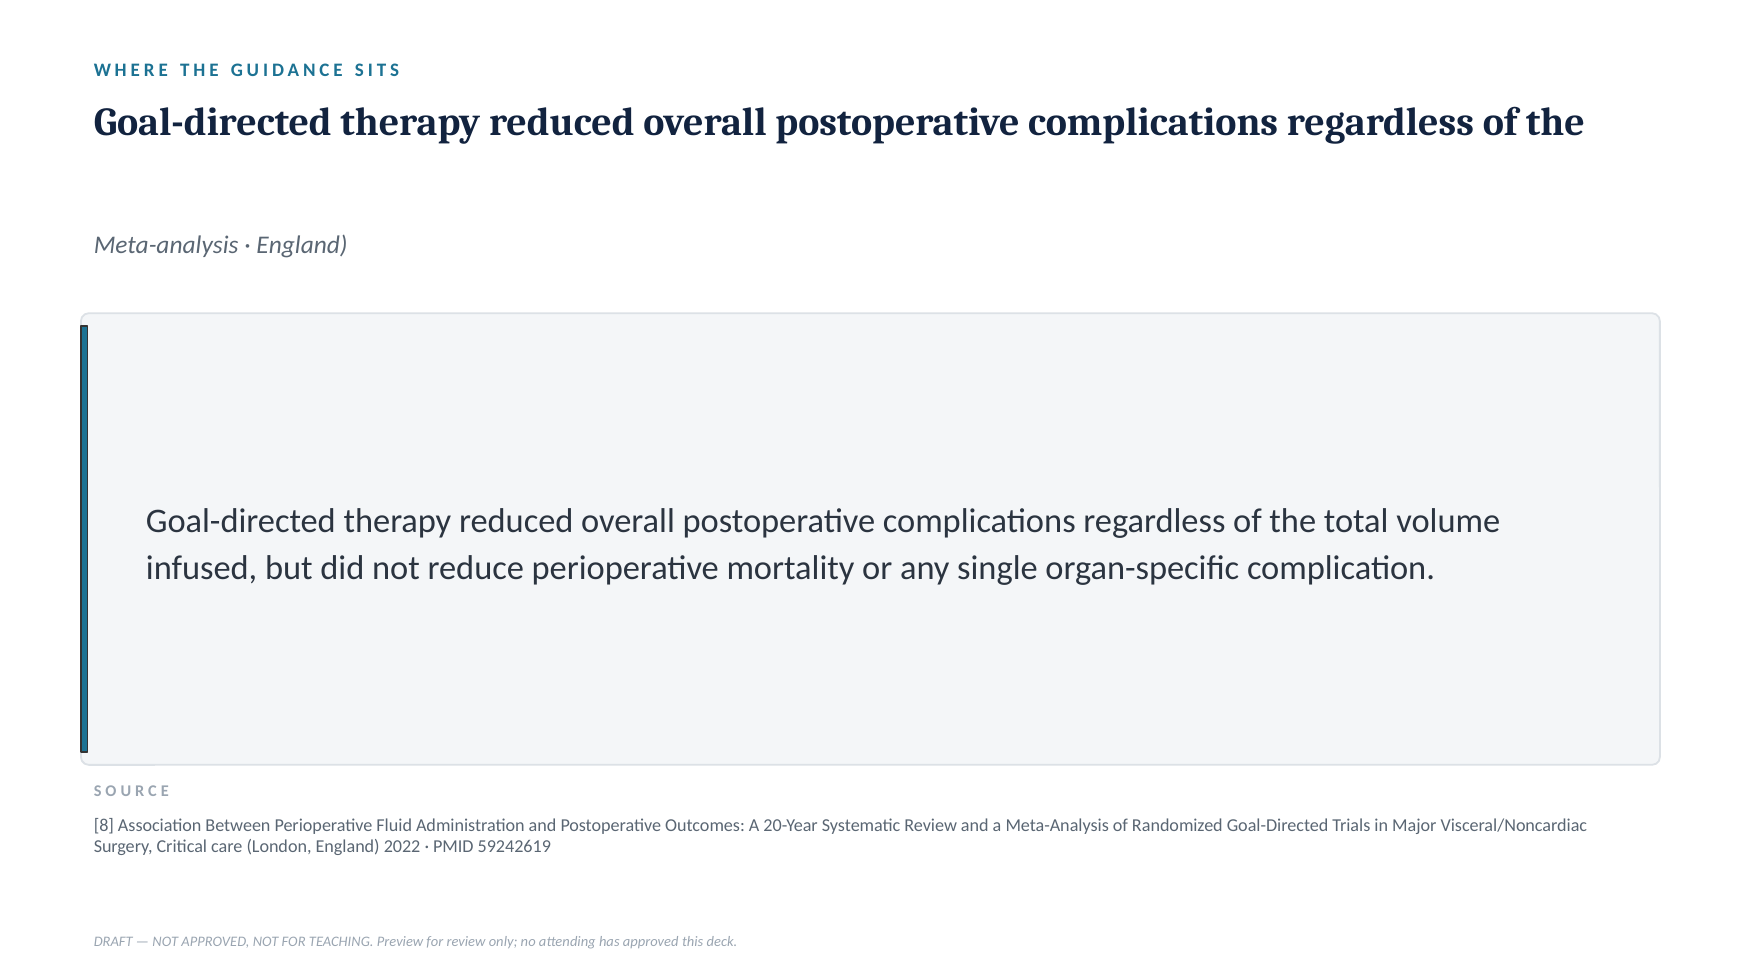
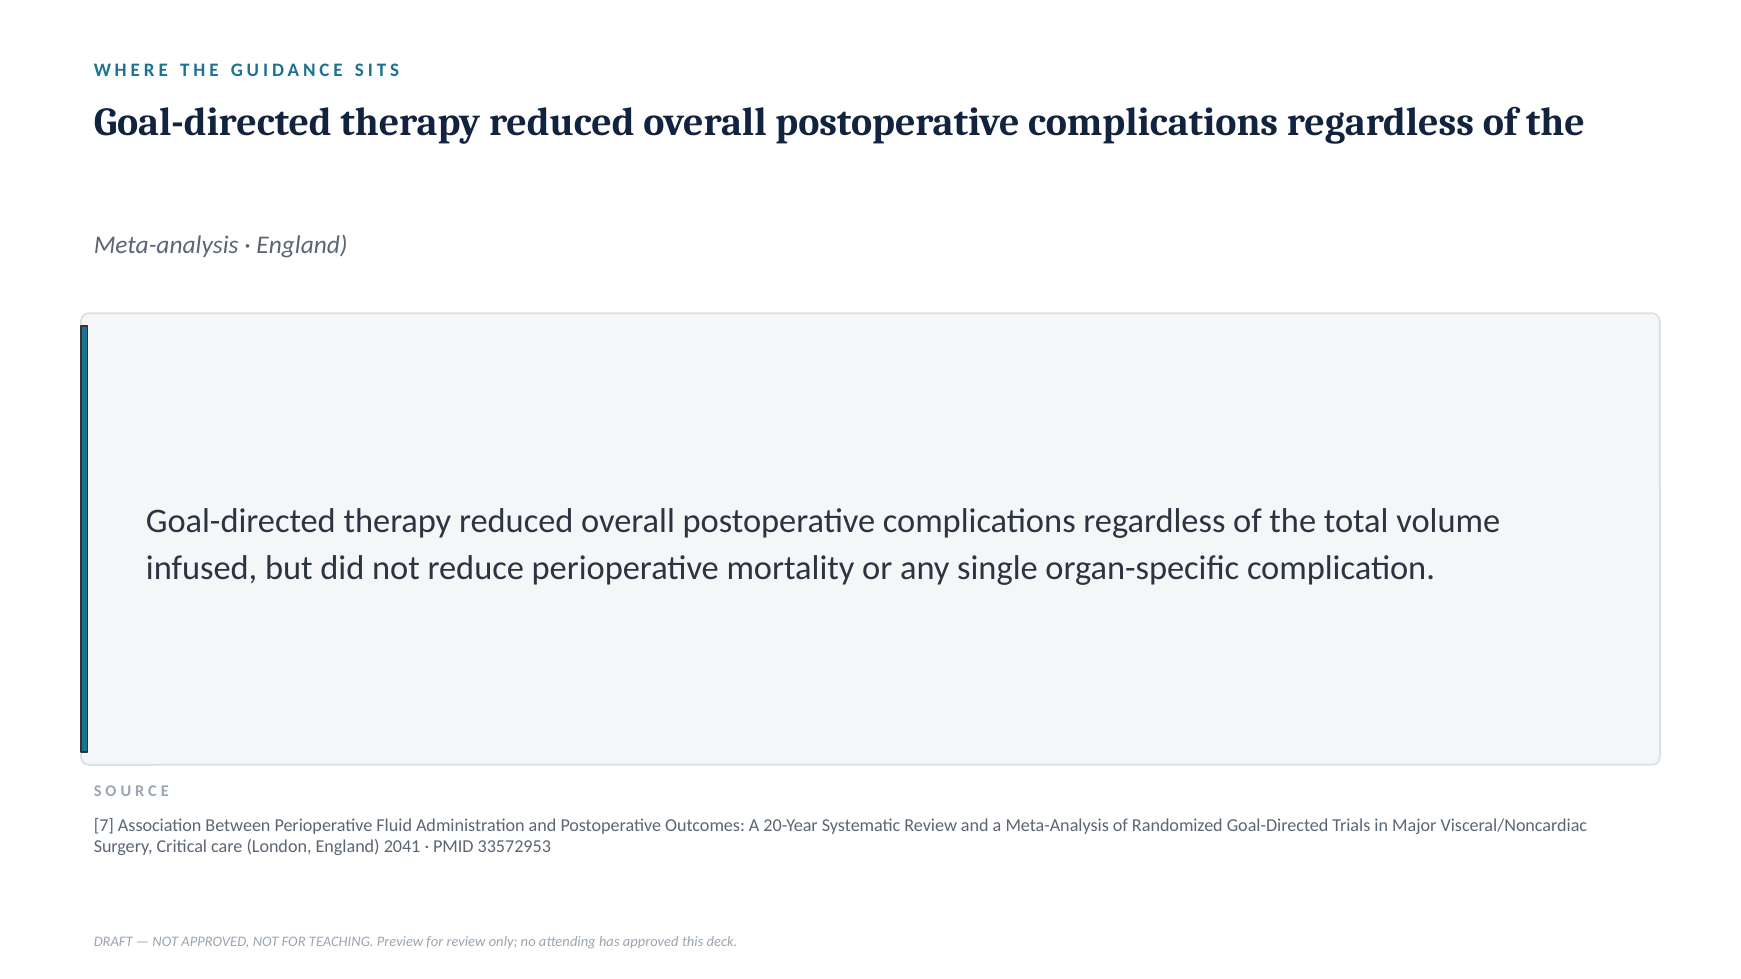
8: 8 -> 7 (104, 825)
2022: 2022 -> 2041 (402, 847)
59242619: 59242619 -> 33572953 (514, 847)
